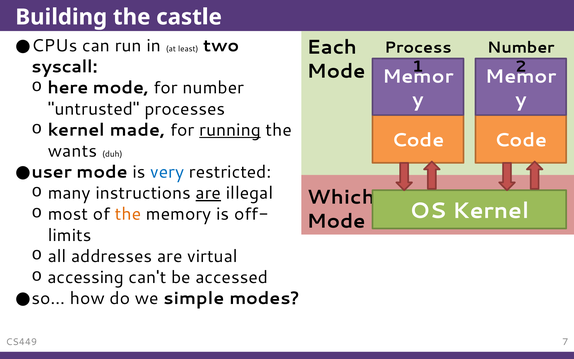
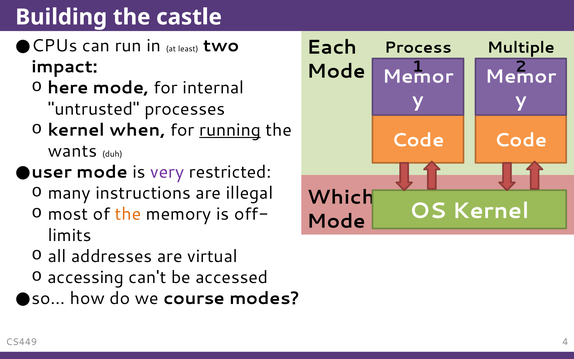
Number: Number -> Multiple (521, 47)
syscall: syscall -> impact (65, 67)
for number: number -> internal (213, 88)
made: made -> when (137, 130)
very colour: blue -> purple (167, 172)
are underline: present -> none (208, 193)
simple: simple -> course (194, 298)
7: 7 -> 4 (565, 342)
